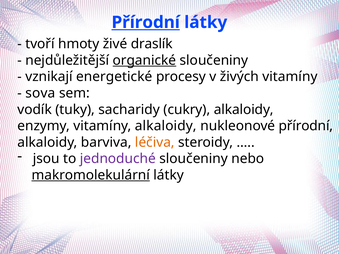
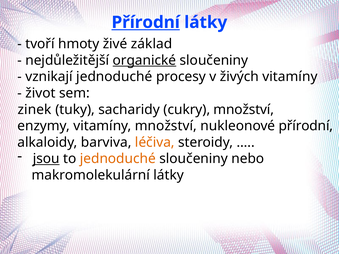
draslík: draslík -> základ (152, 44)
vznikají energetické: energetické -> jednoduché (114, 77)
sova: sova -> život (40, 93)
vodík: vodík -> zinek (35, 110)
cukry alkaloidy: alkaloidy -> množství (244, 110)
vitamíny alkaloidy: alkaloidy -> množství (166, 126)
jsou underline: none -> present (46, 159)
jednoduché colour: purple -> orange (118, 159)
makromolekulární underline: present -> none (91, 175)
